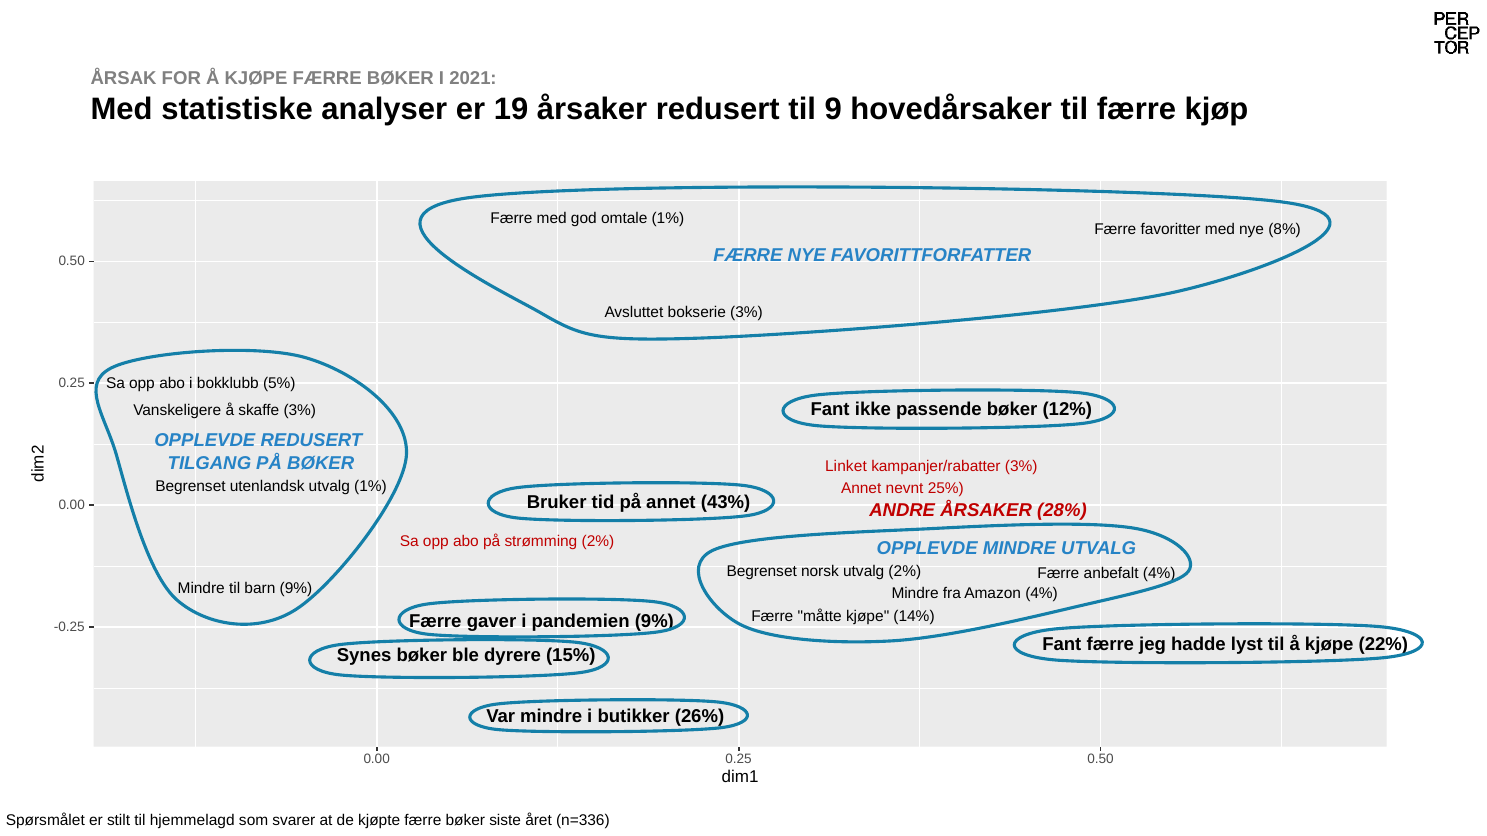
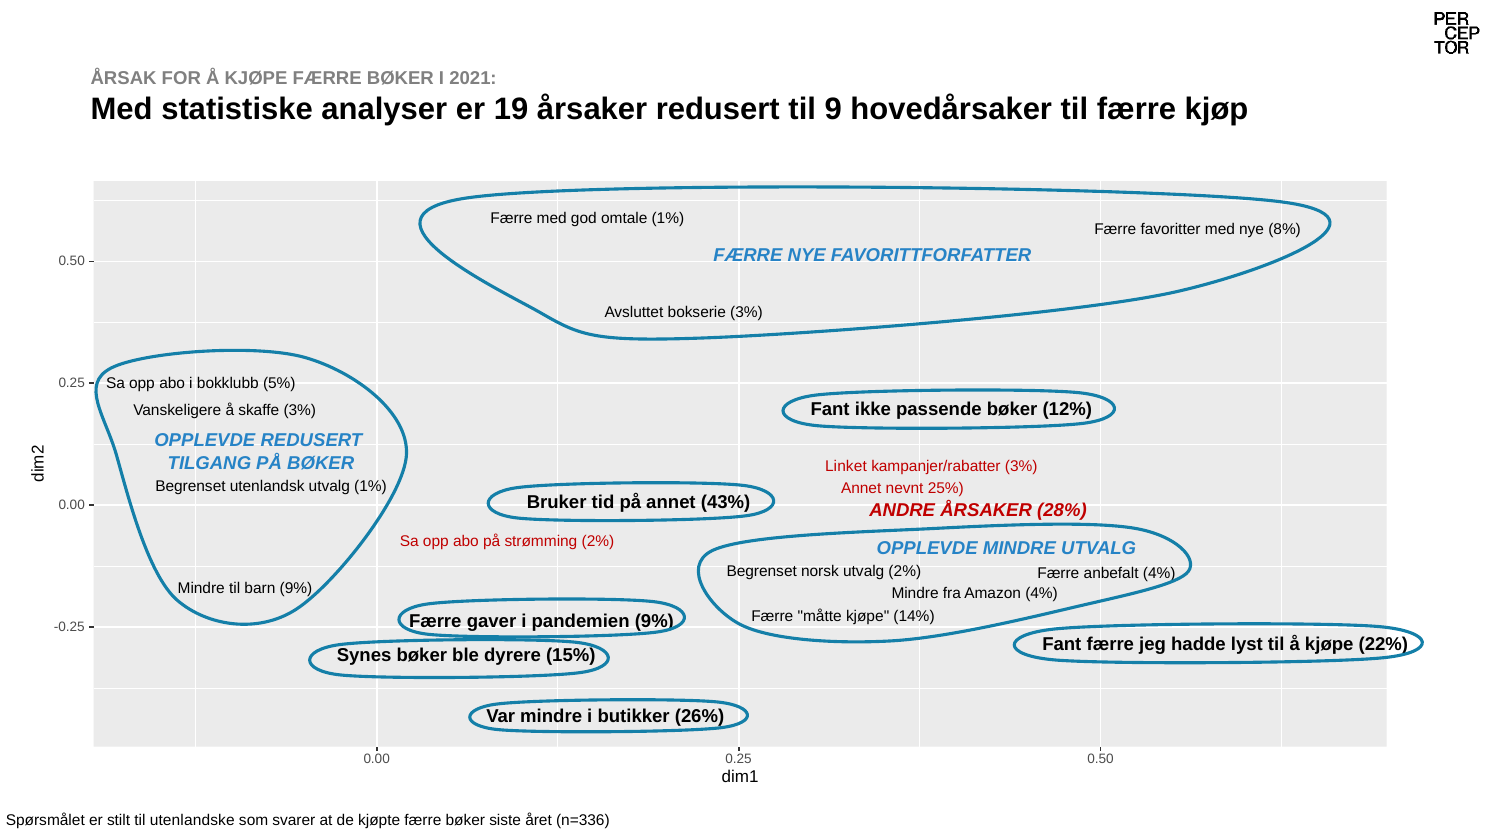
hjemmelagd: hjemmelagd -> utenlandske (192, 821)
